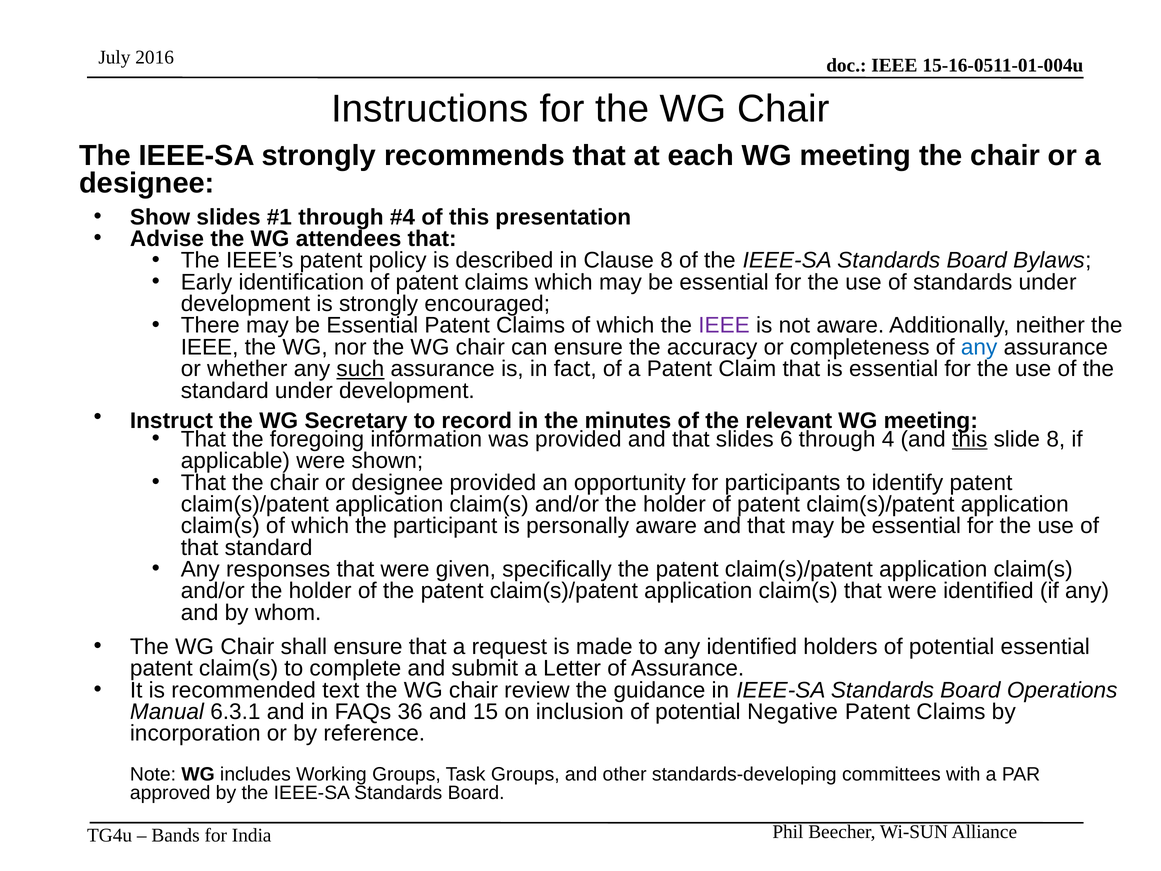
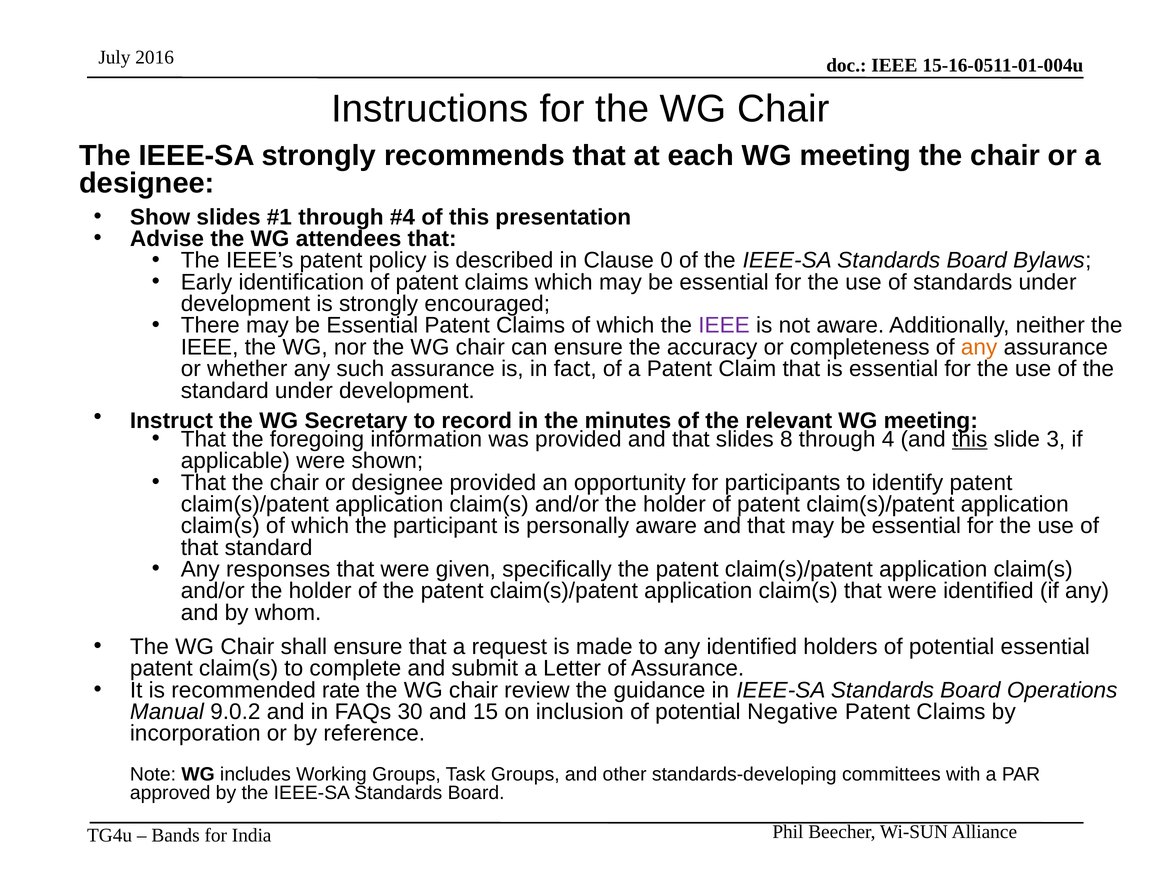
Clause 8: 8 -> 0 (667, 260)
any colour: blue -> orange (979, 347)
such underline: present -> none (360, 369)
6: 6 -> 8 (786, 439)
slide 8: 8 -> 3 (1056, 439)
text: text -> rate (341, 690)
6.3.1: 6.3.1 -> 9.0.2 (235, 712)
36: 36 -> 30 (410, 712)
